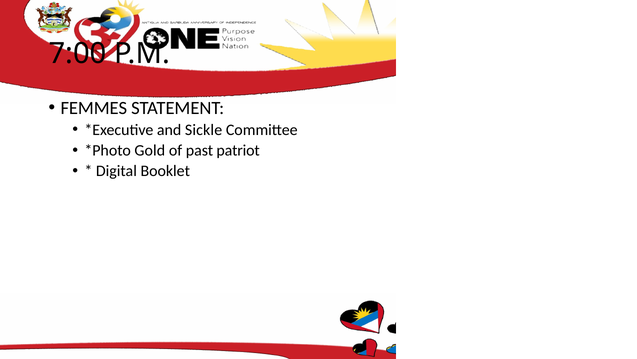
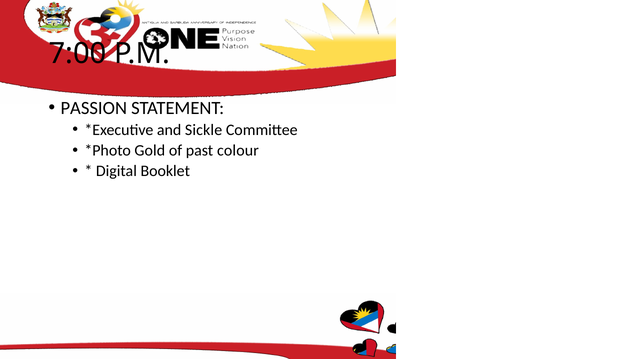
FEMMES: FEMMES -> PASSION (94, 108)
patriot: patriot -> colour (238, 150)
